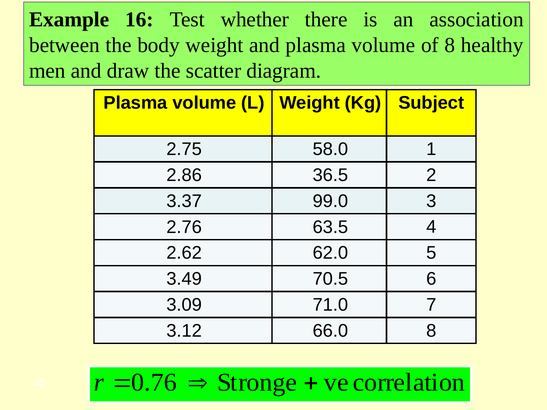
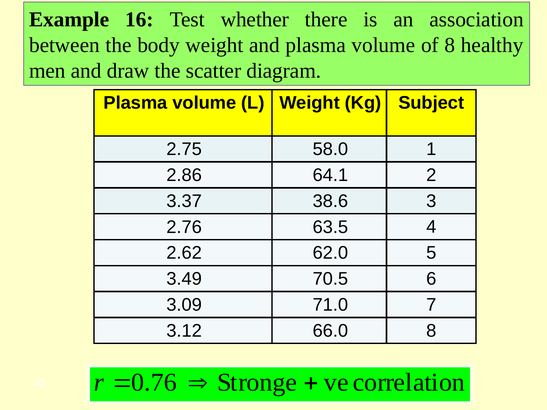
36.5: 36.5 -> 64.1 (330, 175)
99.0: 99.0 -> 38.6 (330, 201)
